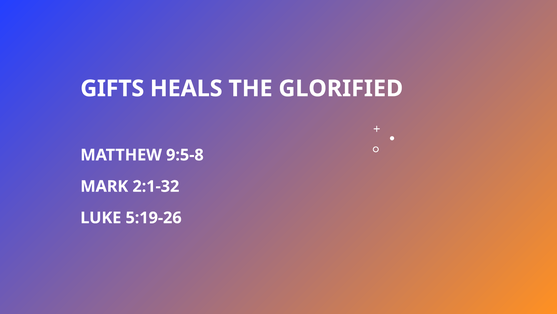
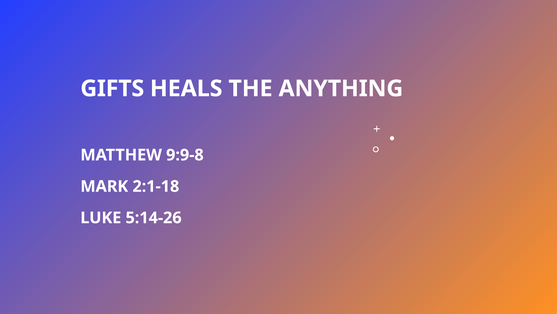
GLORIFIED: GLORIFIED -> ANYTHING (341, 88)
9:5-8: 9:5-8 -> 9:9-8 (185, 155)
2:1-32: 2:1-32 -> 2:1-18 (156, 186)
5:19-26: 5:19-26 -> 5:14-26 (154, 217)
